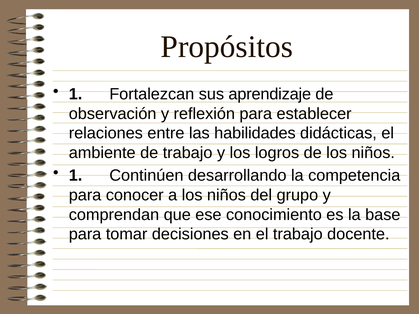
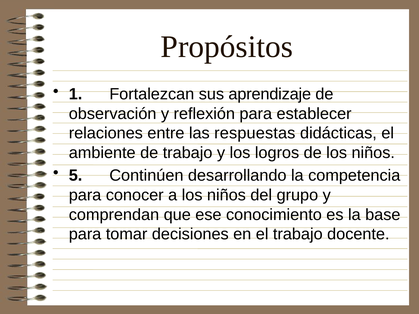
habilidades: habilidades -> respuestas (255, 133)
1: 1 -> 5 (76, 176)
